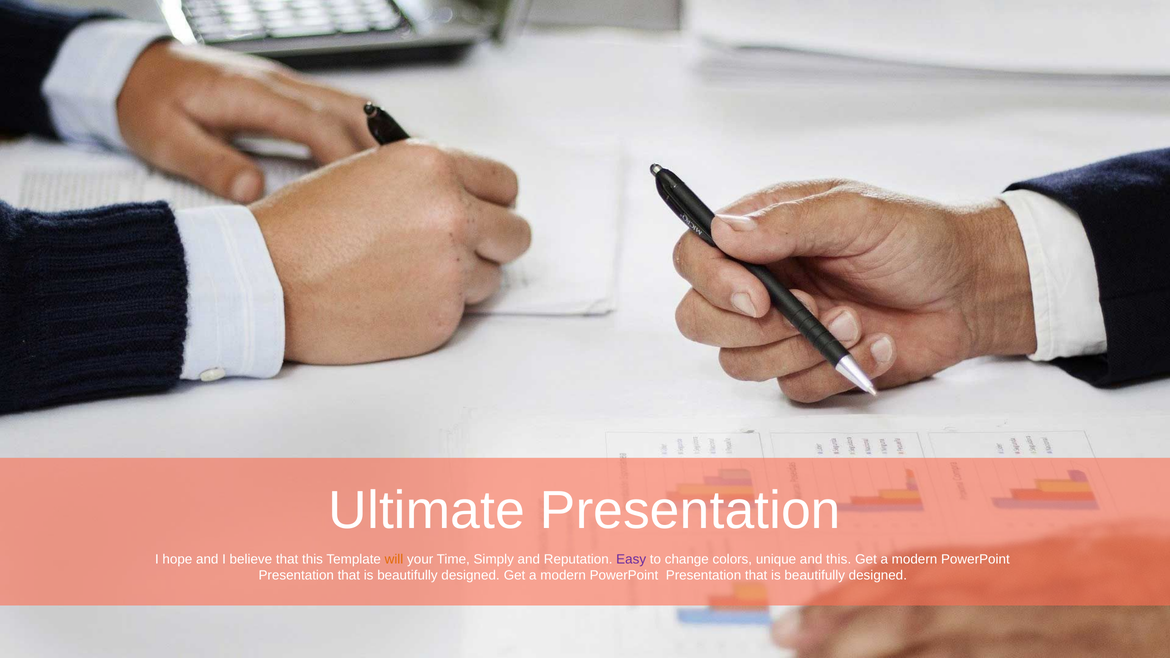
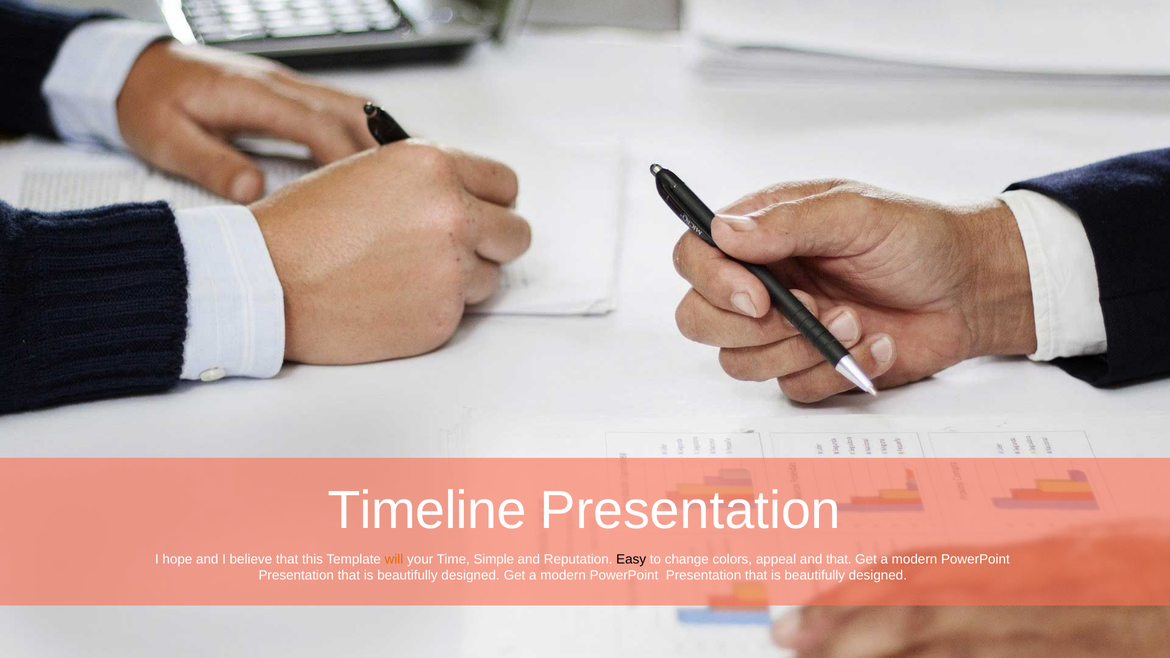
Ultimate: Ultimate -> Timeline (427, 510)
Simply: Simply -> Simple (494, 560)
Easy colour: purple -> black (631, 560)
unique: unique -> appeal (776, 560)
and this: this -> that (839, 560)
